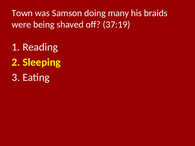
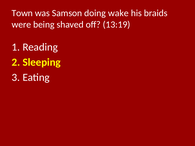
many: many -> wake (118, 13)
37:19: 37:19 -> 13:19 (117, 25)
